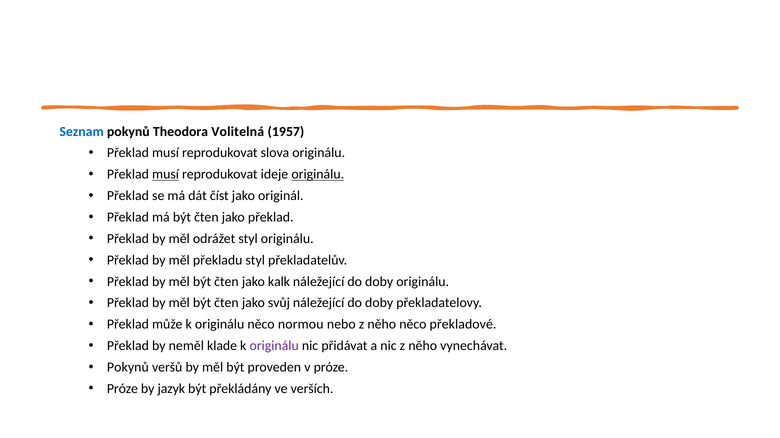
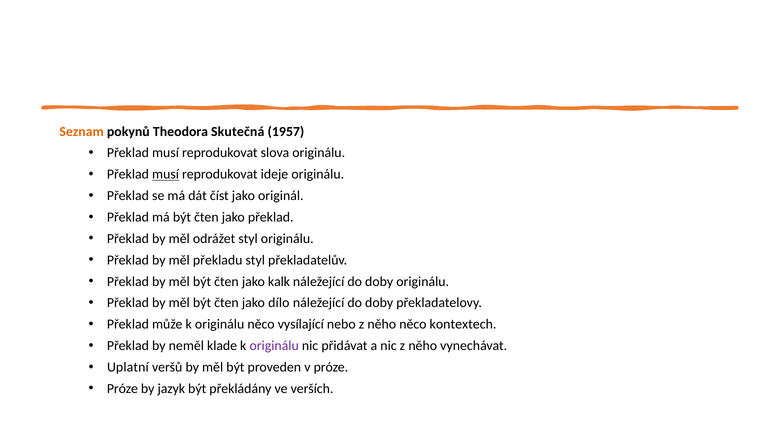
Seznam colour: blue -> orange (82, 132)
Volitelná: Volitelná -> Skutečná (238, 132)
originálu underline: present -> none (318, 175)
svůj: svůj -> dílo (279, 303)
normou: normou -> vysílající (301, 325)
překladové: překladové -> kontextech (463, 325)
Pokynů: Pokynů -> Uplatní (128, 368)
